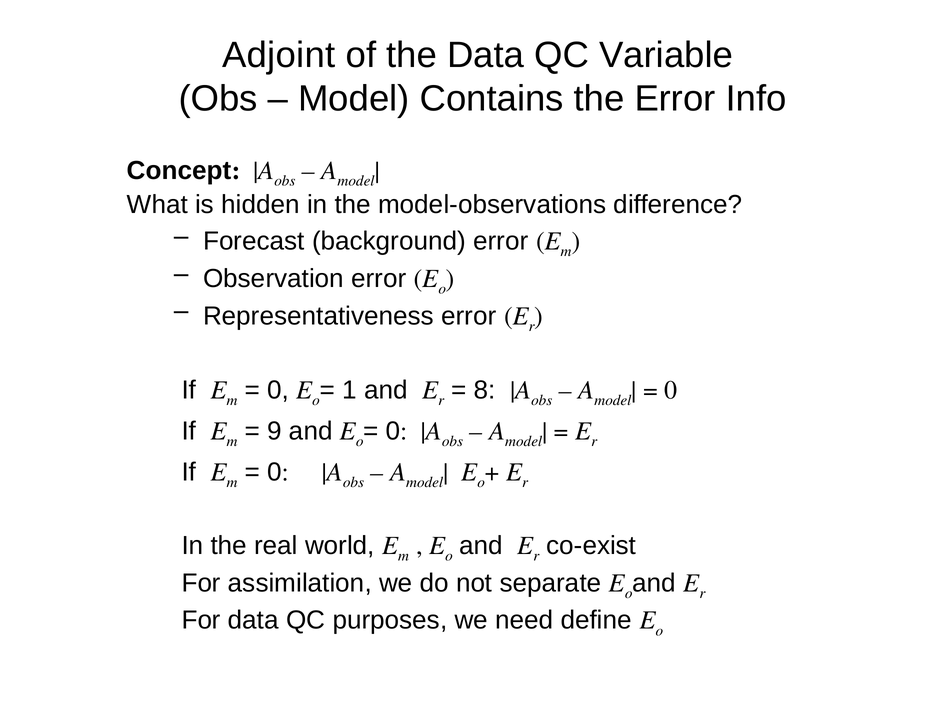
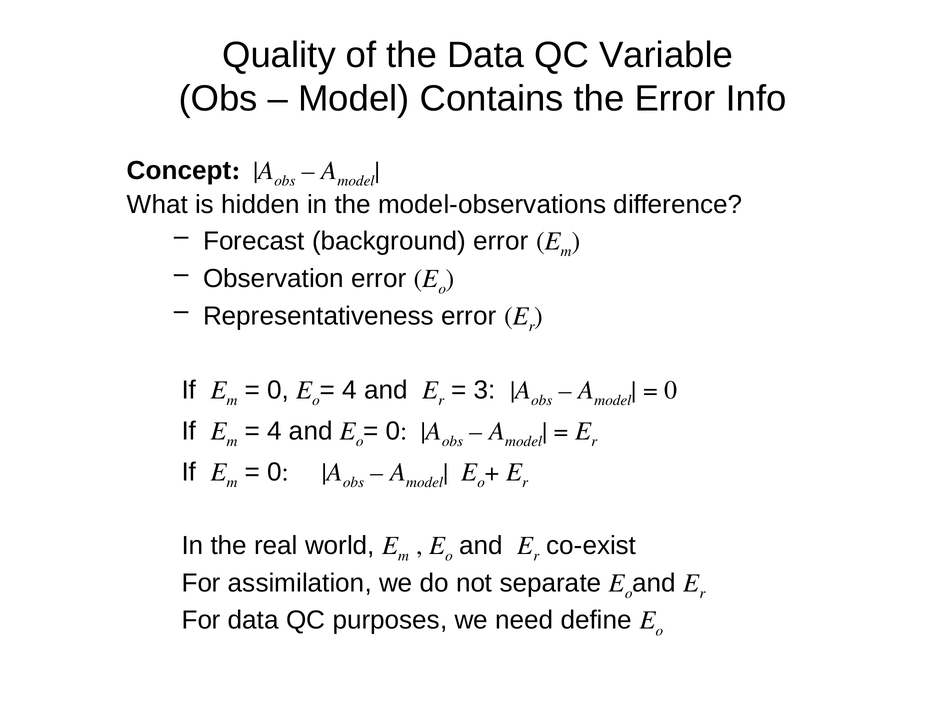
Adjoint: Adjoint -> Quality (279, 55)
1: 1 -> 4 (349, 390)
8: 8 -> 3 (485, 390)
9: 9 -> 4 (274, 431)
